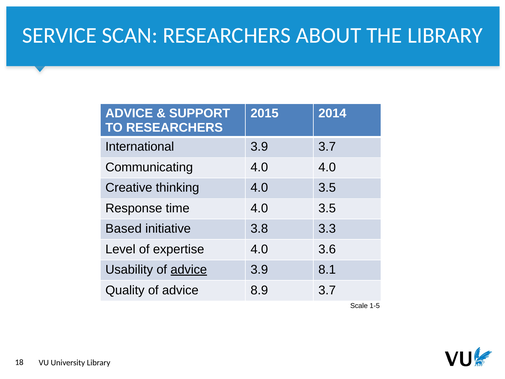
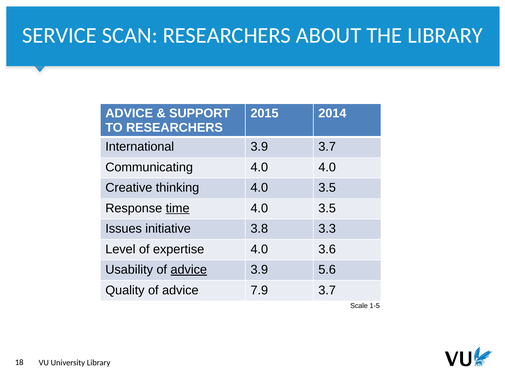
time underline: none -> present (178, 208)
Based: Based -> Issues (124, 229)
8.1: 8.1 -> 5.6 (327, 270)
8.9: 8.9 -> 7.9 (259, 290)
